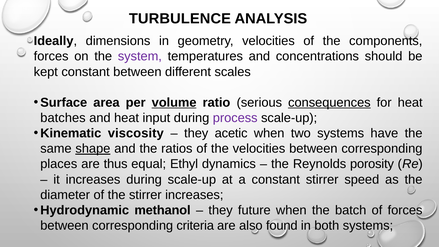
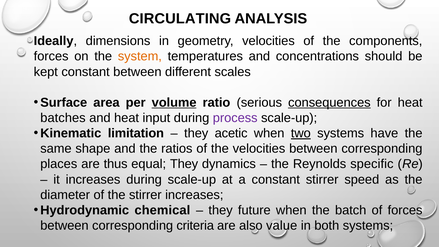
TURBULENCE: TURBULENCE -> CIRCULATING (180, 19)
system colour: purple -> orange (140, 56)
viscosity: viscosity -> limitation (136, 133)
two underline: none -> present (301, 133)
shape underline: present -> none (93, 149)
equal Ethyl: Ethyl -> They (184, 164)
porosity: porosity -> specific (372, 164)
methanol: methanol -> chemical (162, 210)
found: found -> value (282, 226)
